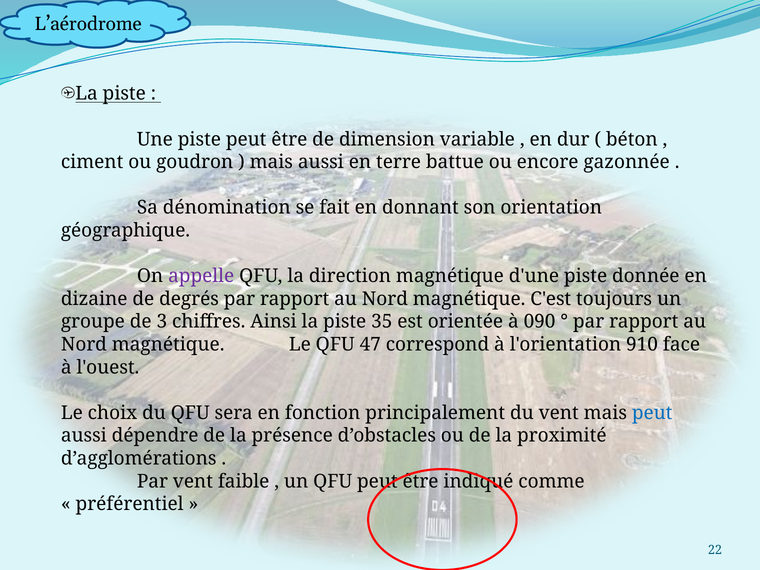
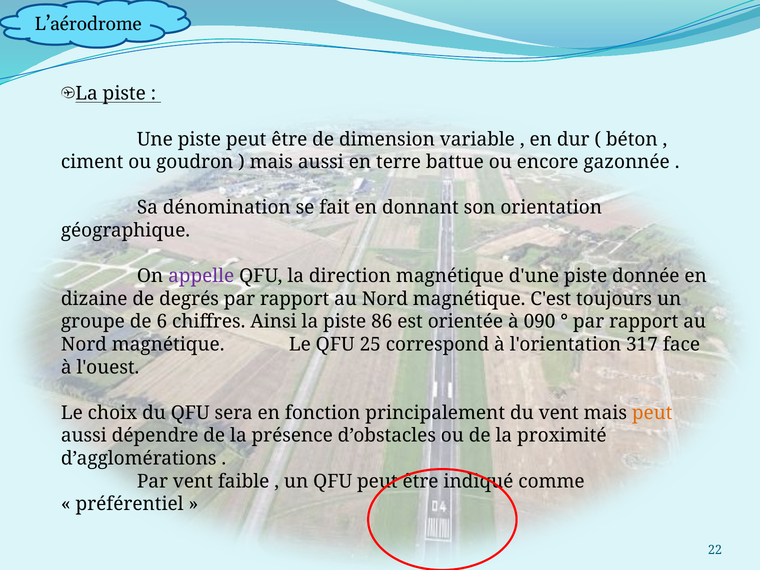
3: 3 -> 6 (162, 322)
35: 35 -> 86 (382, 322)
47: 47 -> 25 (370, 344)
910: 910 -> 317 (642, 344)
peut colour: blue -> orange (652, 413)
